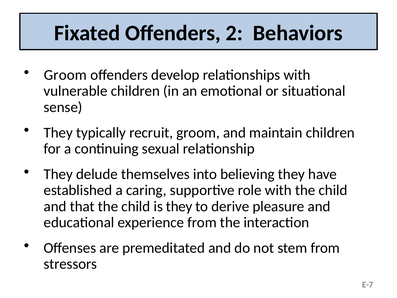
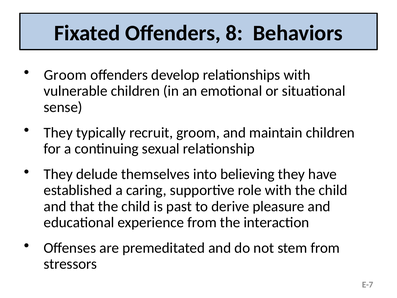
2: 2 -> 8 (234, 33)
is they: they -> past (179, 206)
